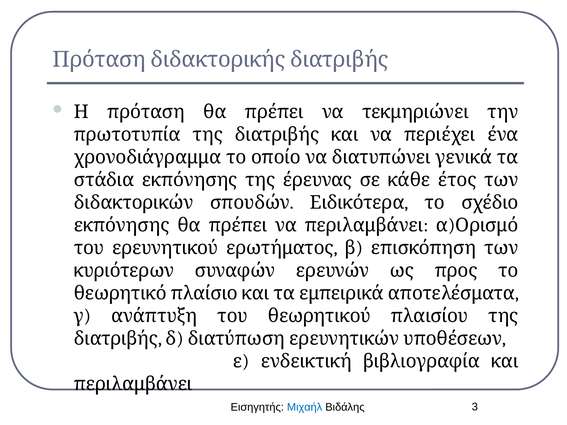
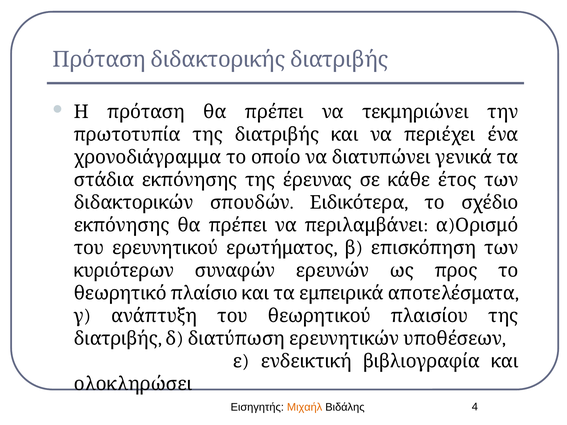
περιλαμβάνει: περιλαμβάνει -> ολοκληρώσει (133, 384)
Μιχαήλ colour: blue -> orange (305, 407)
3: 3 -> 4 (475, 407)
